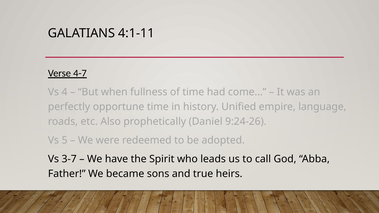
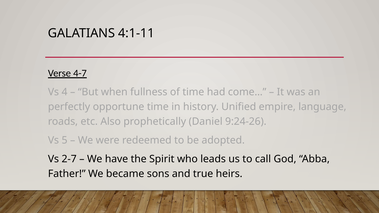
3-7: 3-7 -> 2-7 (69, 159)
